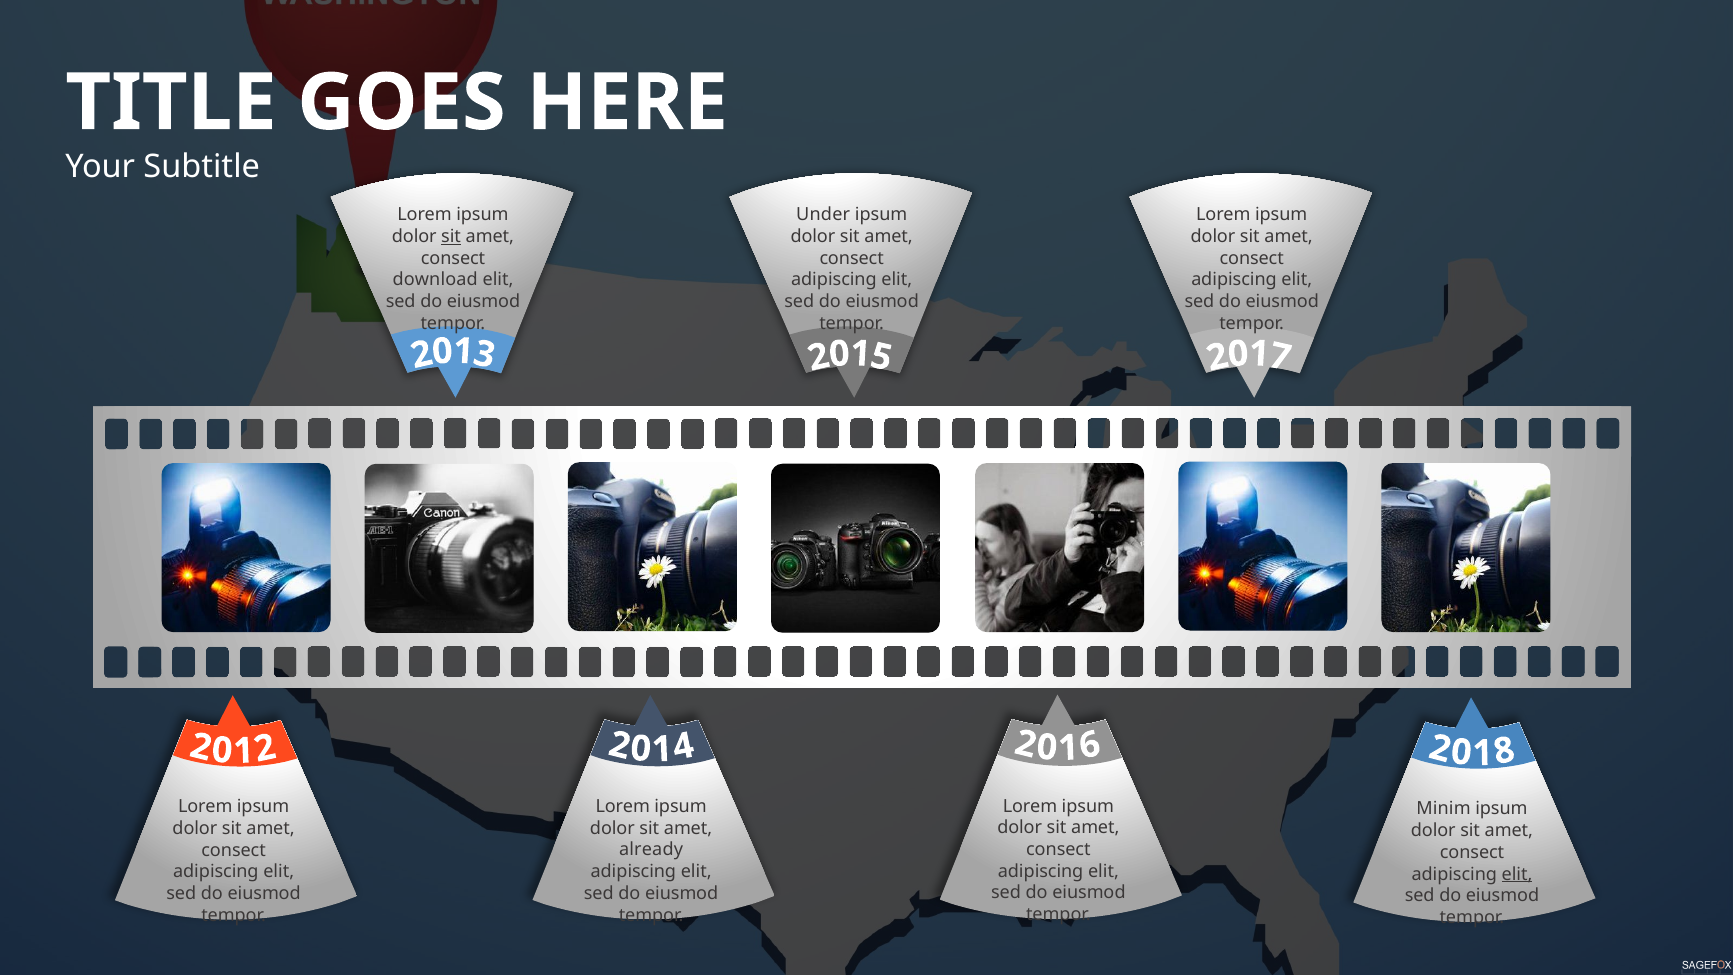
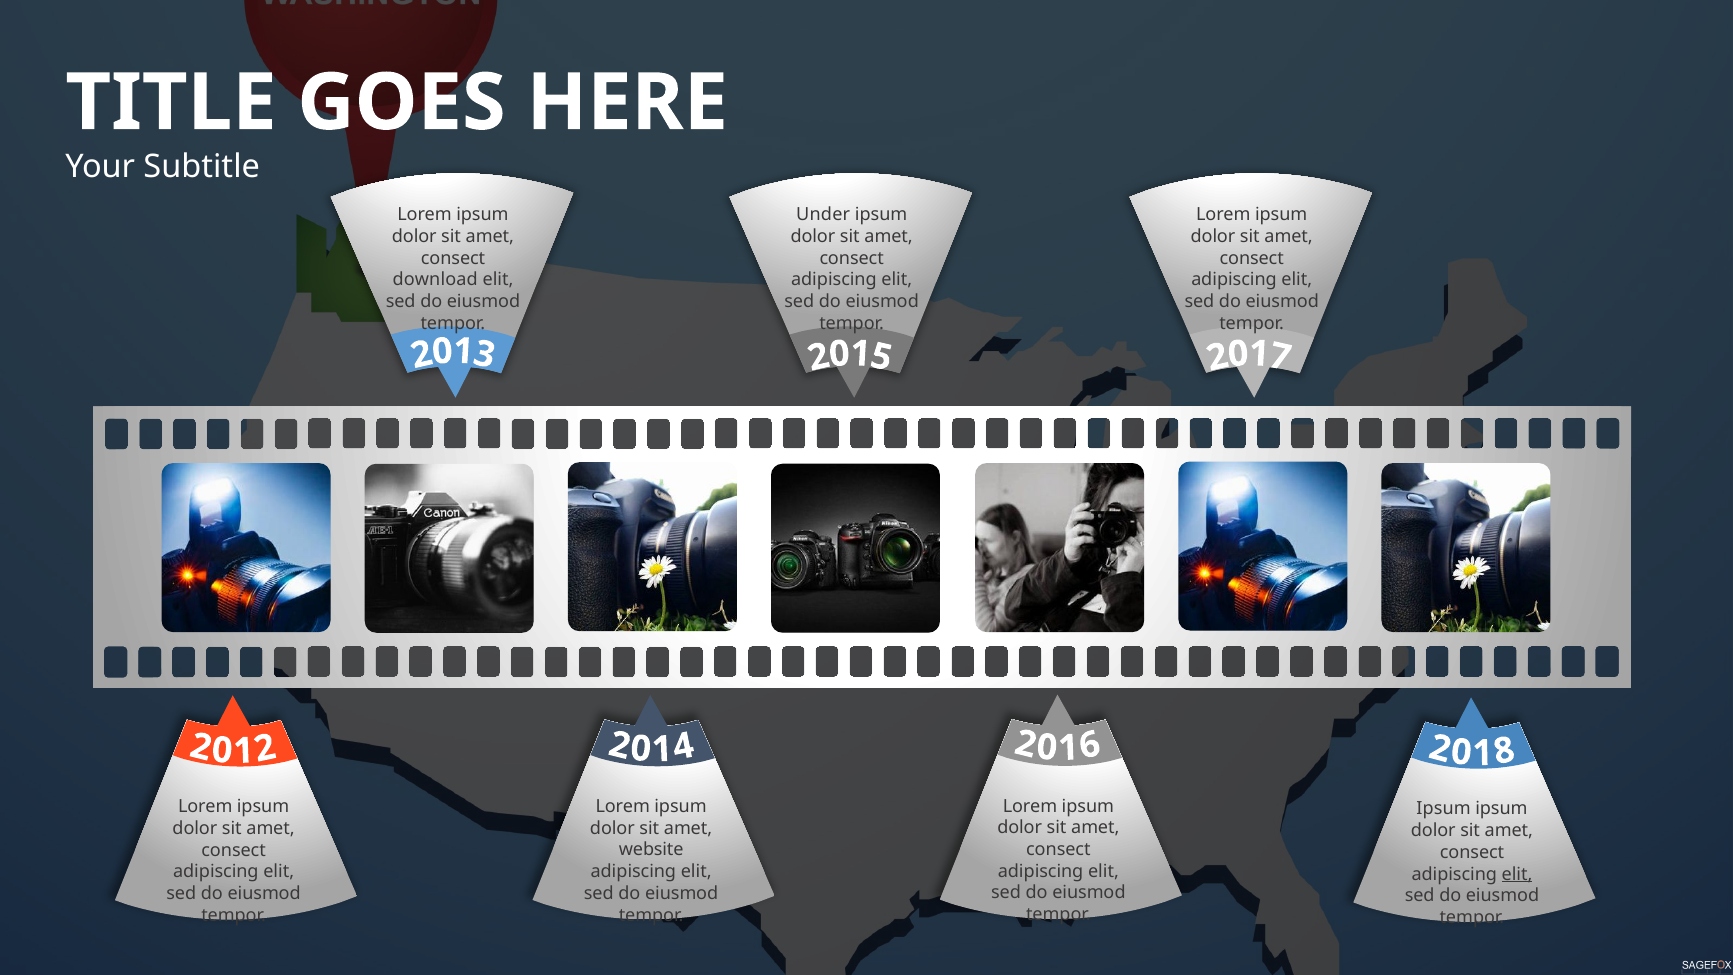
sit underline: present -> none (451, 236)
Minim: Minim -> Ipsum (1444, 809)
already: already -> website (651, 850)
